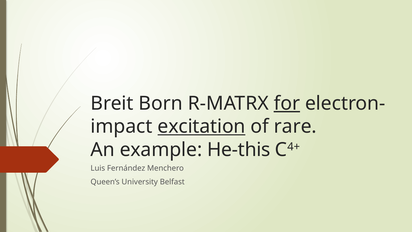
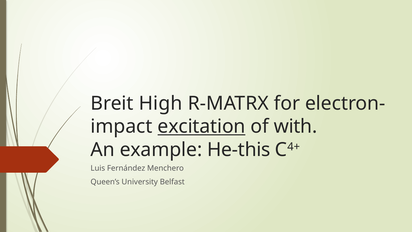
Born: Born -> High (161, 103)
for underline: present -> none (287, 103)
rare: rare -> with (295, 126)
